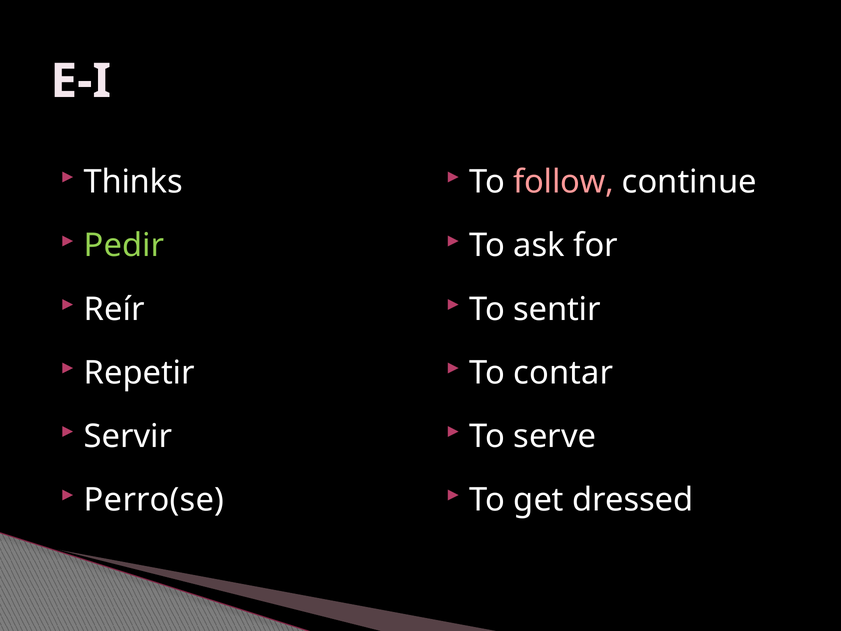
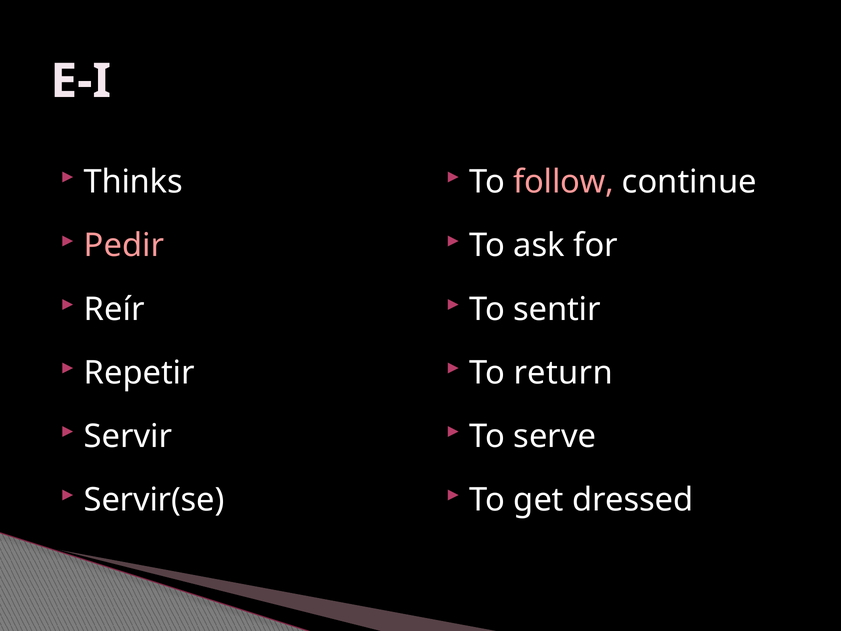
Pedir colour: light green -> pink (124, 246)
contar: contar -> return (563, 373)
Perro(se: Perro(se -> Servir(se (154, 500)
